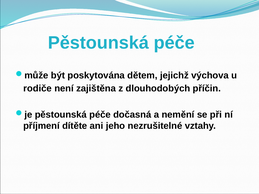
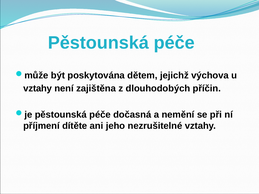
rodiče: rodiče -> vztahy (38, 89)
